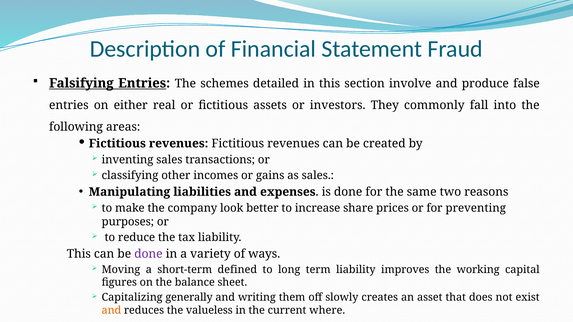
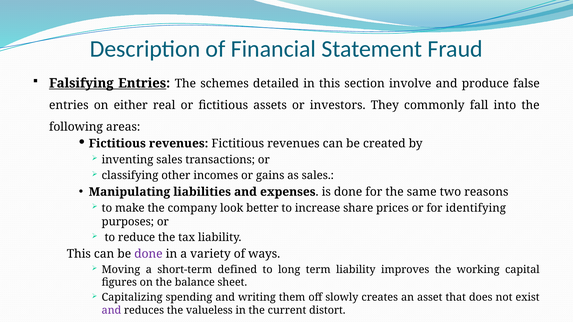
preventing: preventing -> identifying (476, 208)
generally: generally -> spending (189, 298)
and colour: orange -> purple (111, 311)
where: where -> distort (327, 311)
